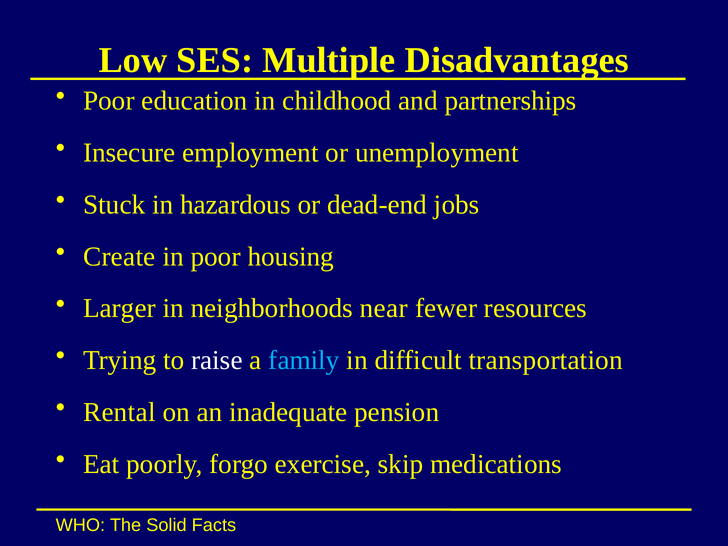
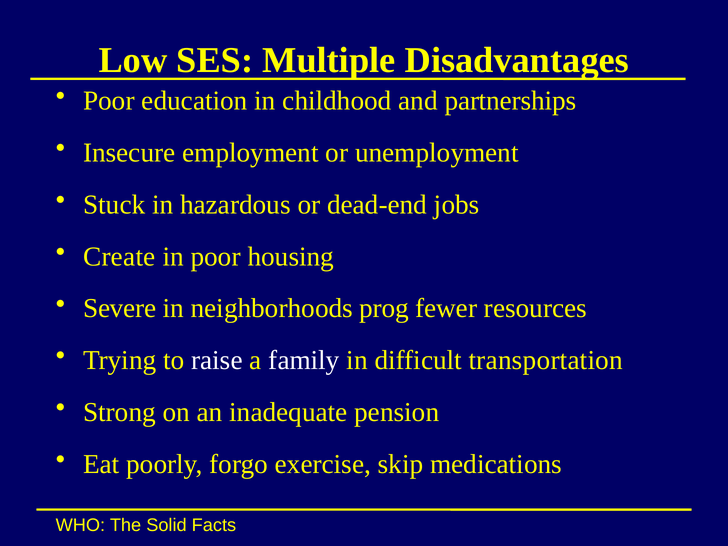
Larger: Larger -> Severe (120, 308)
near: near -> prog (384, 308)
family colour: light blue -> white (304, 360)
Rental: Rental -> Strong (119, 412)
